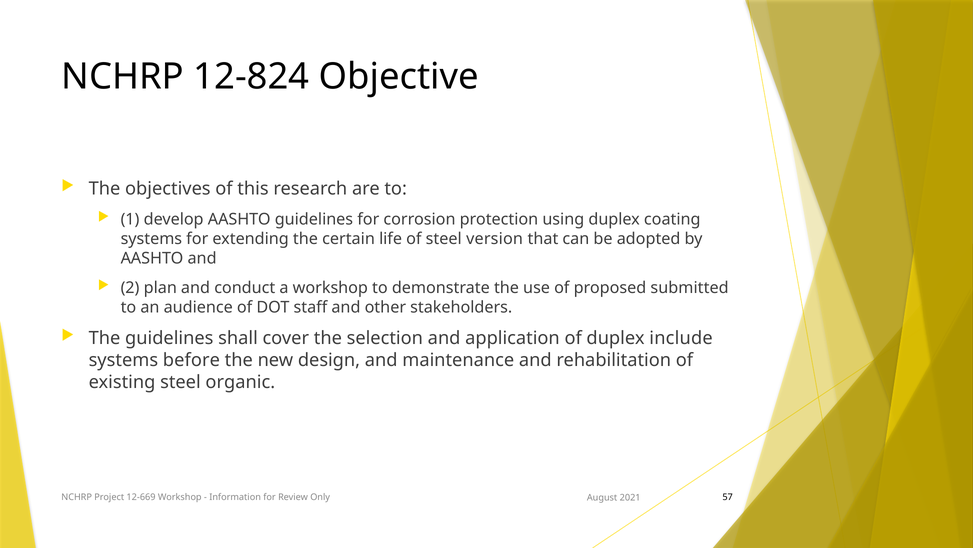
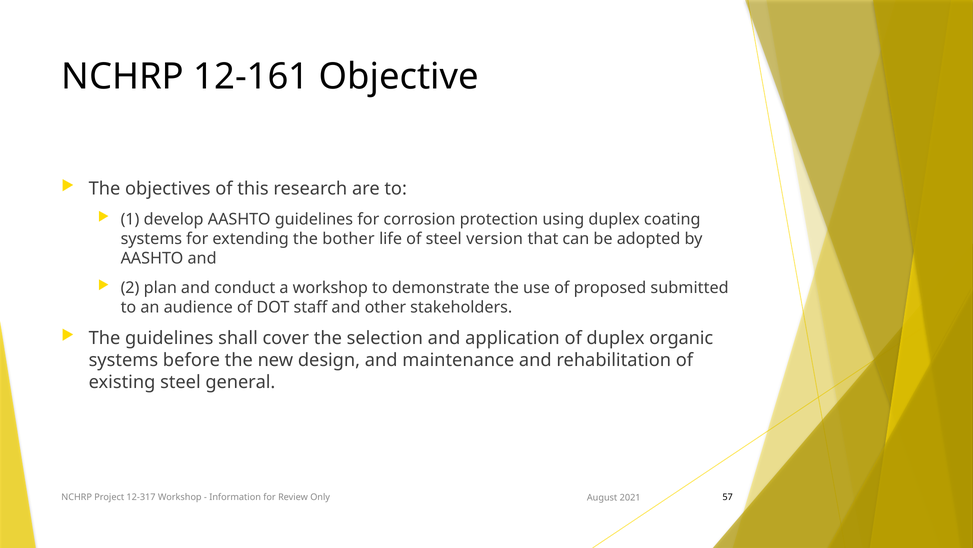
12-824: 12-824 -> 12-161 (251, 77)
certain: certain -> bother (348, 238)
include: include -> organic (681, 338)
organic: organic -> general (240, 382)
12-669: 12-669 -> 12-317 (141, 497)
